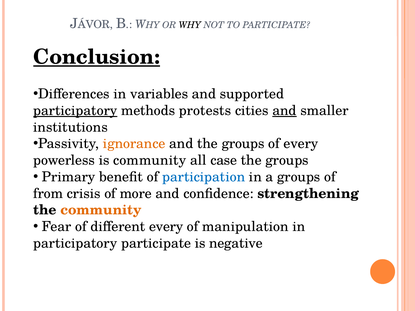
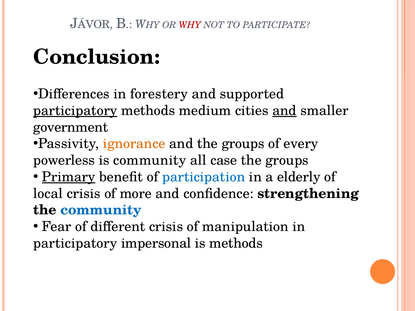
WHY colour: black -> red (190, 25)
Conclusion underline: present -> none (97, 57)
variables: variables -> forestery (159, 94)
protests: protests -> medium (205, 111)
institutions: institutions -> government (71, 127)
Primary underline: none -> present (69, 177)
a groups: groups -> elderly (299, 177)
from: from -> local (48, 194)
community colour: orange -> blue (101, 210)
different every: every -> crisis (166, 227)
participatory participate: participate -> impersonal (156, 243)
is negative: negative -> methods (236, 243)
